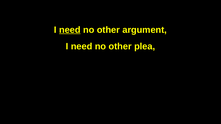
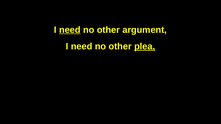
plea underline: none -> present (145, 46)
